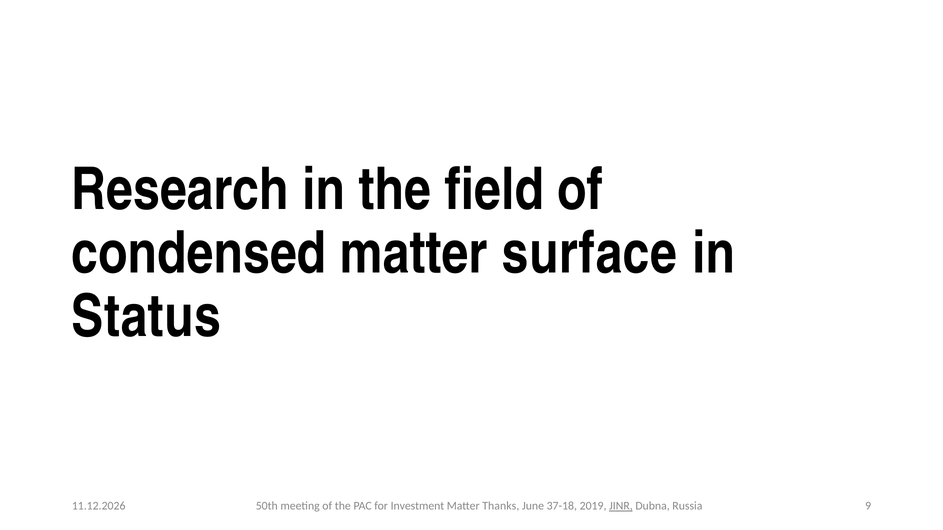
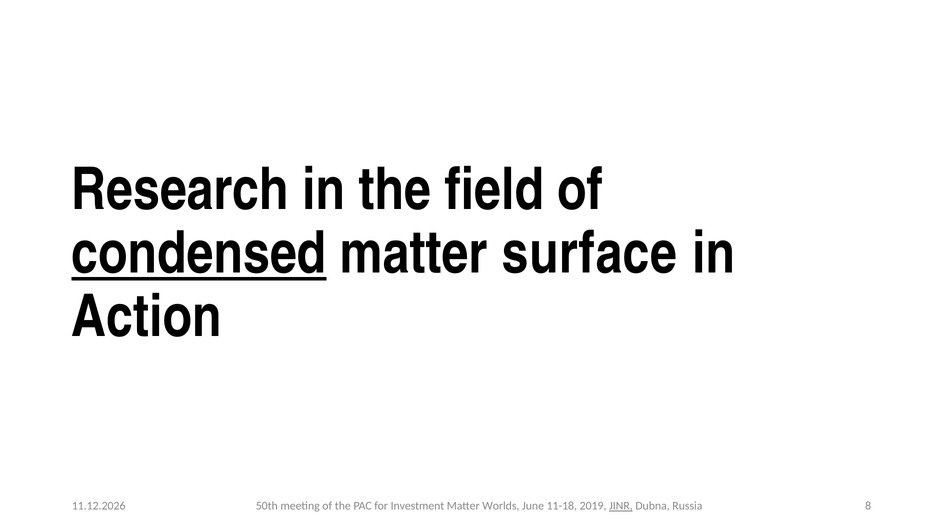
condensed underline: none -> present (199, 253)
Status: Status -> Action (147, 317)
Thanks: Thanks -> Worlds (501, 506)
37-18: 37-18 -> 11-18 (562, 506)
9: 9 -> 8 (868, 506)
